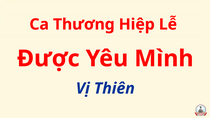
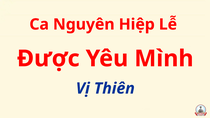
Thương: Thương -> Nguyên (84, 24)
